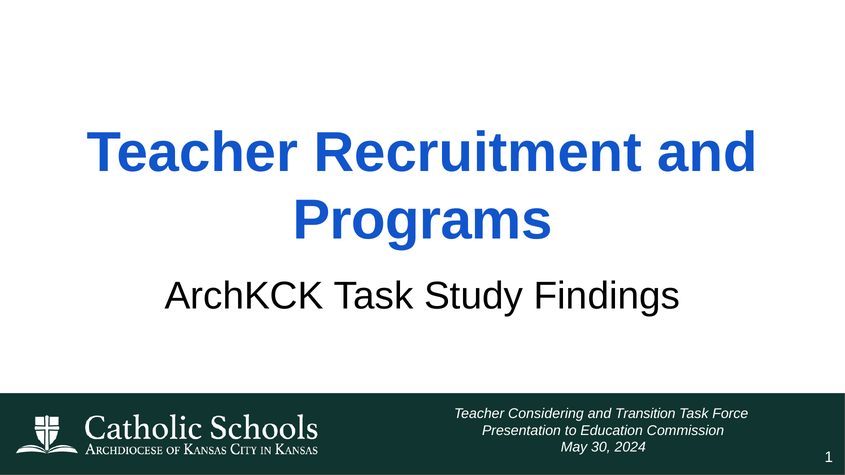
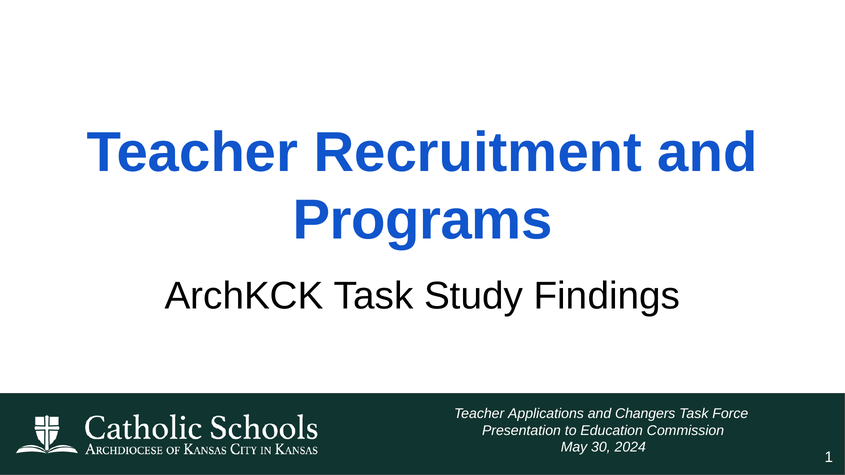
Considering: Considering -> Applications (546, 414)
Transition: Transition -> Changers (645, 414)
